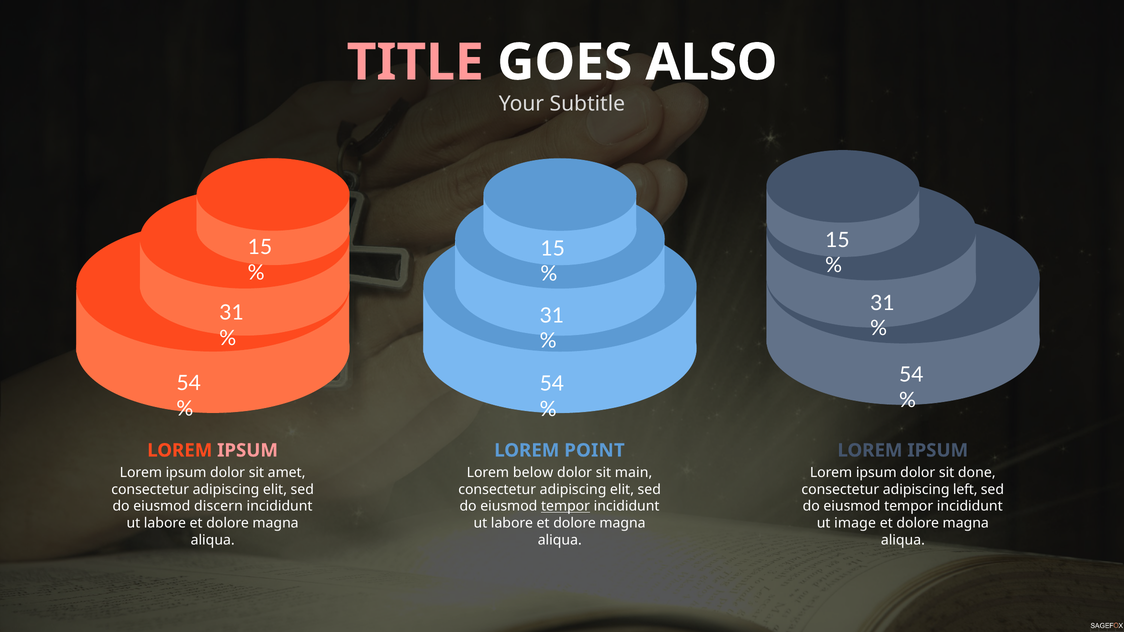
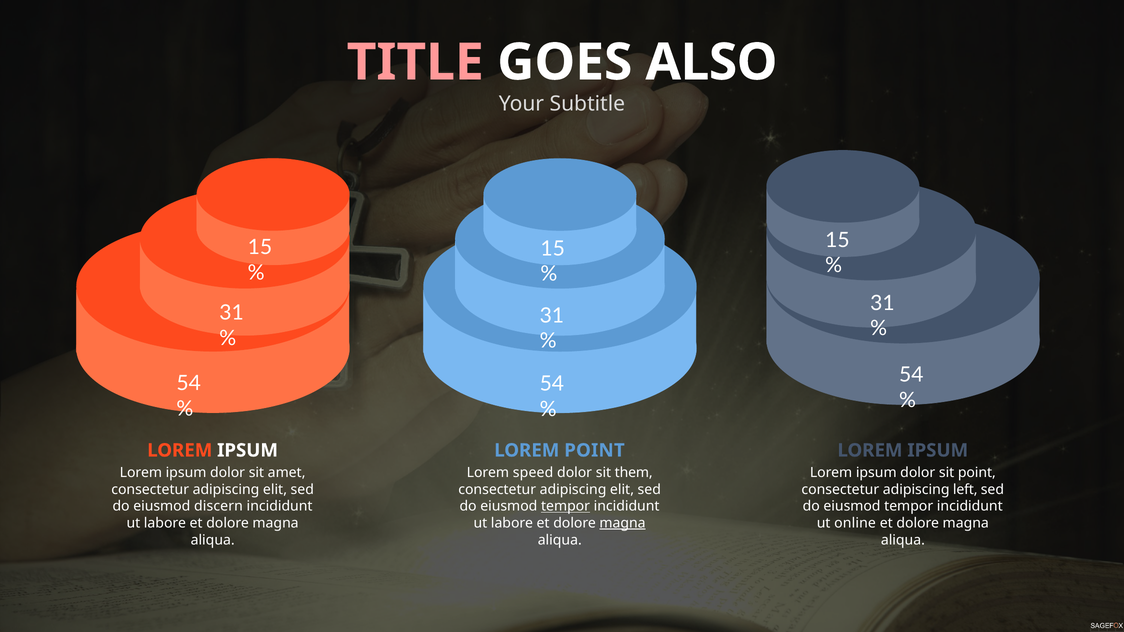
IPSUM colour: pink -> white (248, 451)
below: below -> speed (533, 473)
main: main -> them (634, 473)
sit done: done -> point (977, 473)
magna underline: none -> present (623, 523)
image: image -> online (855, 523)
